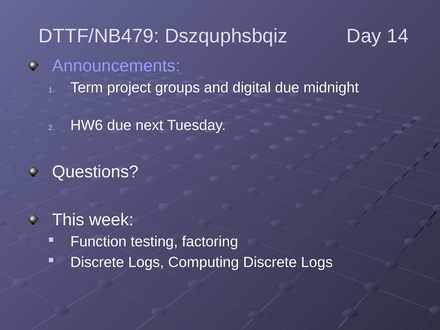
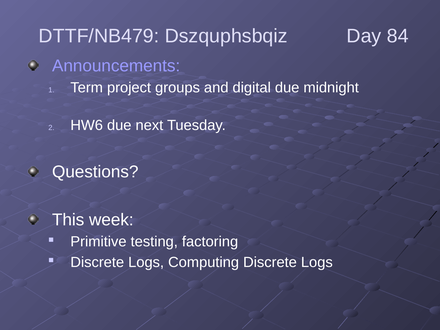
14: 14 -> 84 (398, 36)
Function: Function -> Primitive (98, 242)
